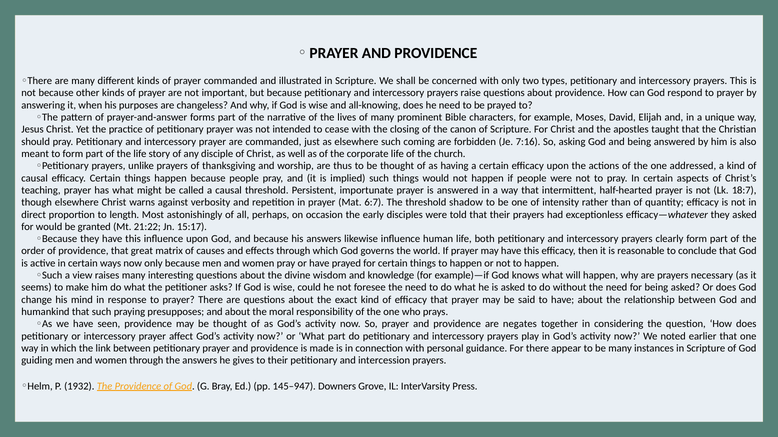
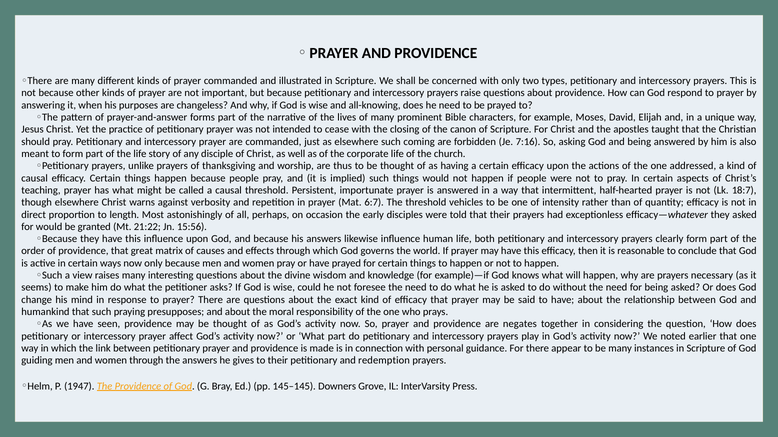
shadow: shadow -> vehicles (466, 203)
15:17: 15:17 -> 15:56 (192, 227)
intercession: intercession -> redemption (384, 361)
1932: 1932 -> 1947 (79, 387)
145–947: 145–947 -> 145–145 (294, 387)
